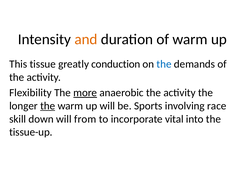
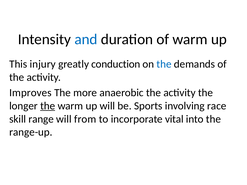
and colour: orange -> blue (86, 39)
tissue: tissue -> injury (43, 64)
Flexibility: Flexibility -> Improves (30, 93)
more underline: present -> none (85, 93)
down: down -> range (41, 119)
tissue-up: tissue-up -> range-up (31, 132)
